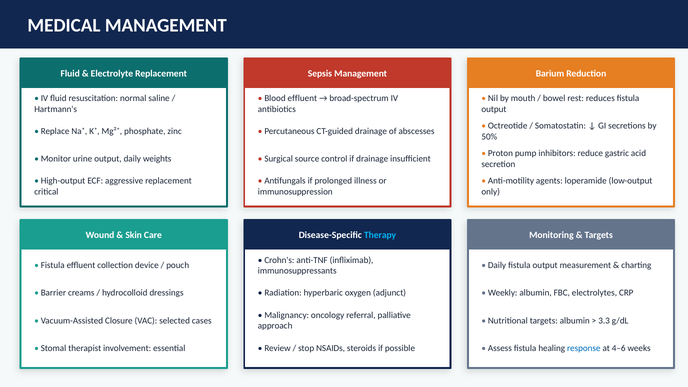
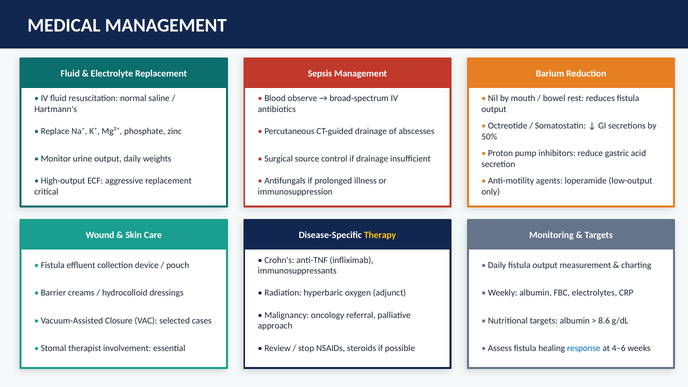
Blood effluent: effluent -> observe (302, 98)
Therapy colour: light blue -> yellow (380, 235)
3.3: 3.3 -> 8.6 (604, 321)
